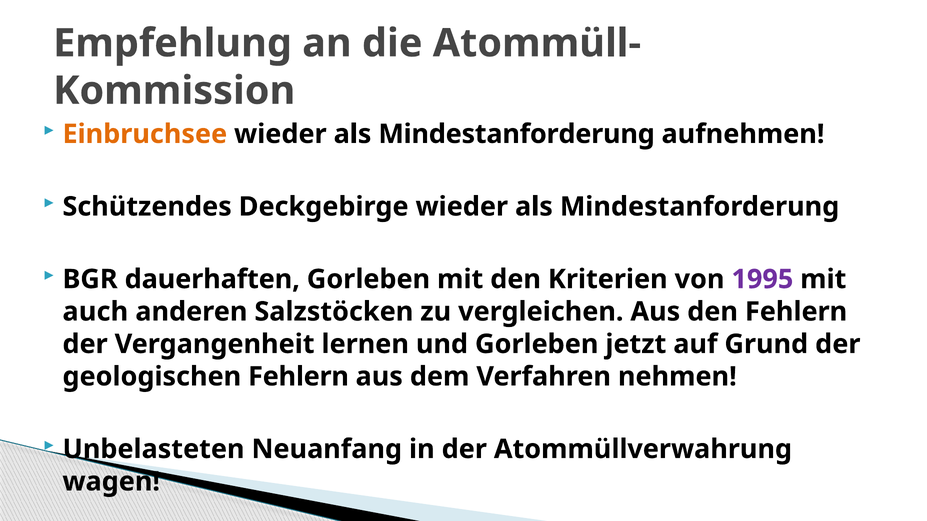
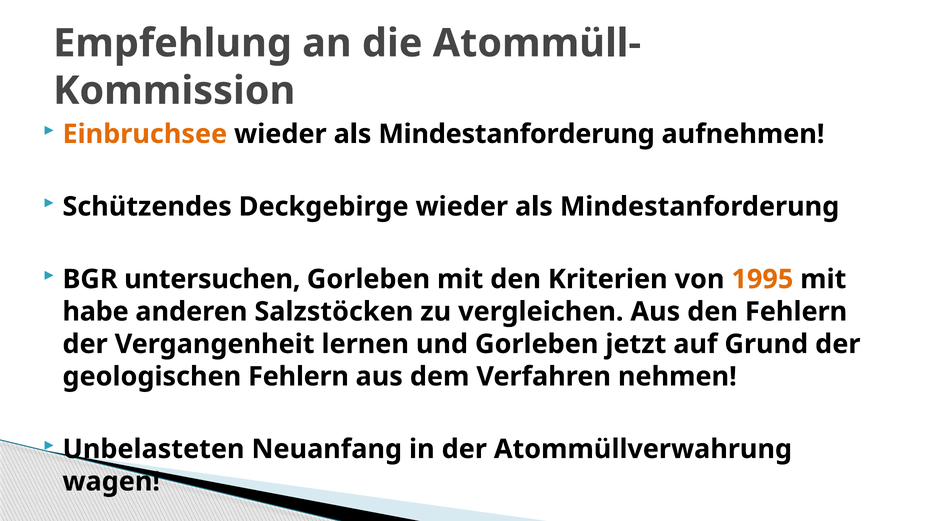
dauerhaften: dauerhaften -> untersuchen (212, 279)
1995 colour: purple -> orange (762, 279)
auch: auch -> habe (96, 312)
